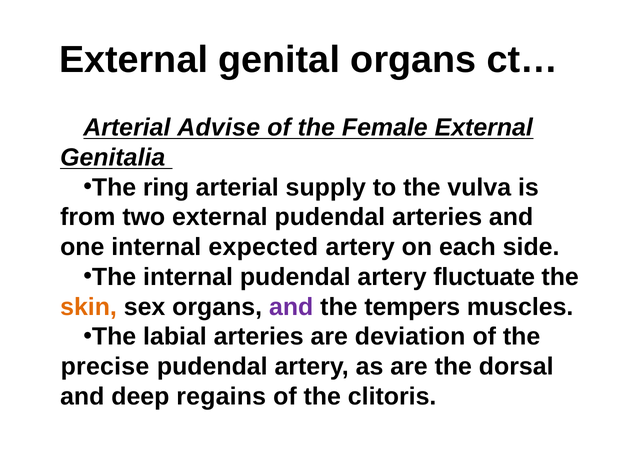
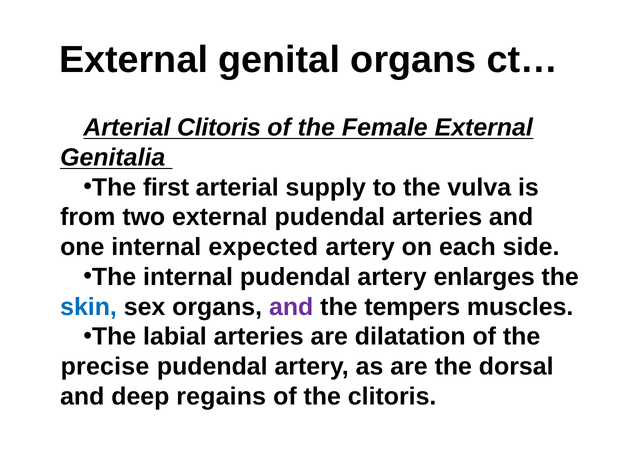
Arterial Advise: Advise -> Clitoris (219, 128)
ring: ring -> first (166, 188)
fluctuate: fluctuate -> enlarges (484, 277)
skin colour: orange -> blue (89, 307)
deviation: deviation -> dilatation (410, 337)
